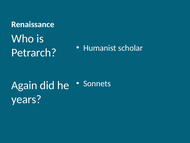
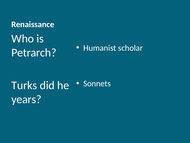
Again: Again -> Turks (24, 85)
